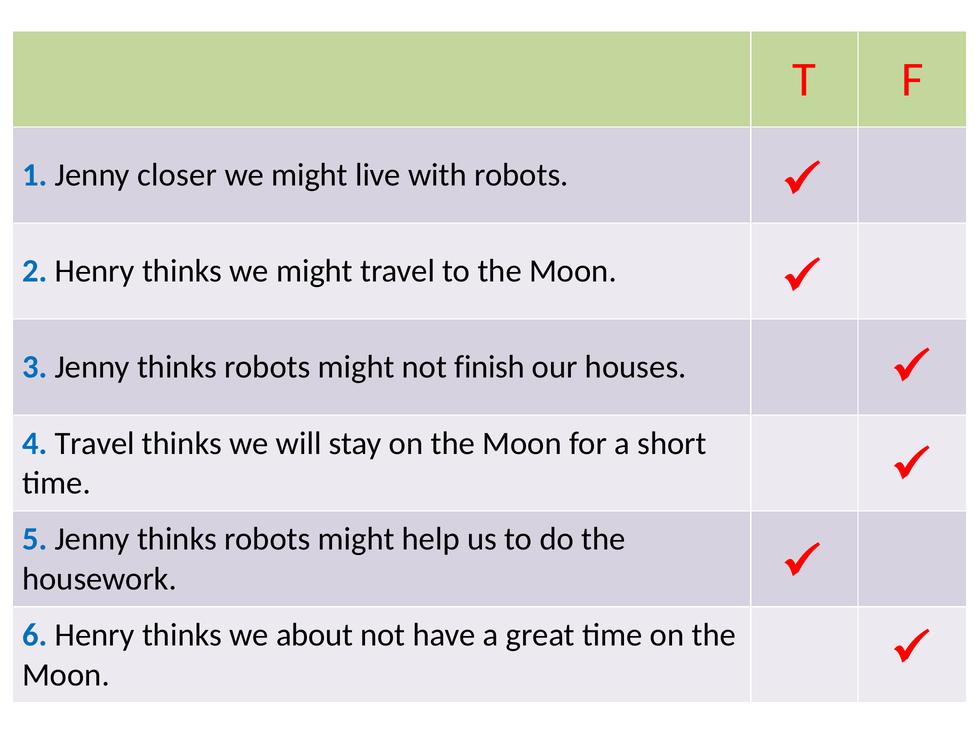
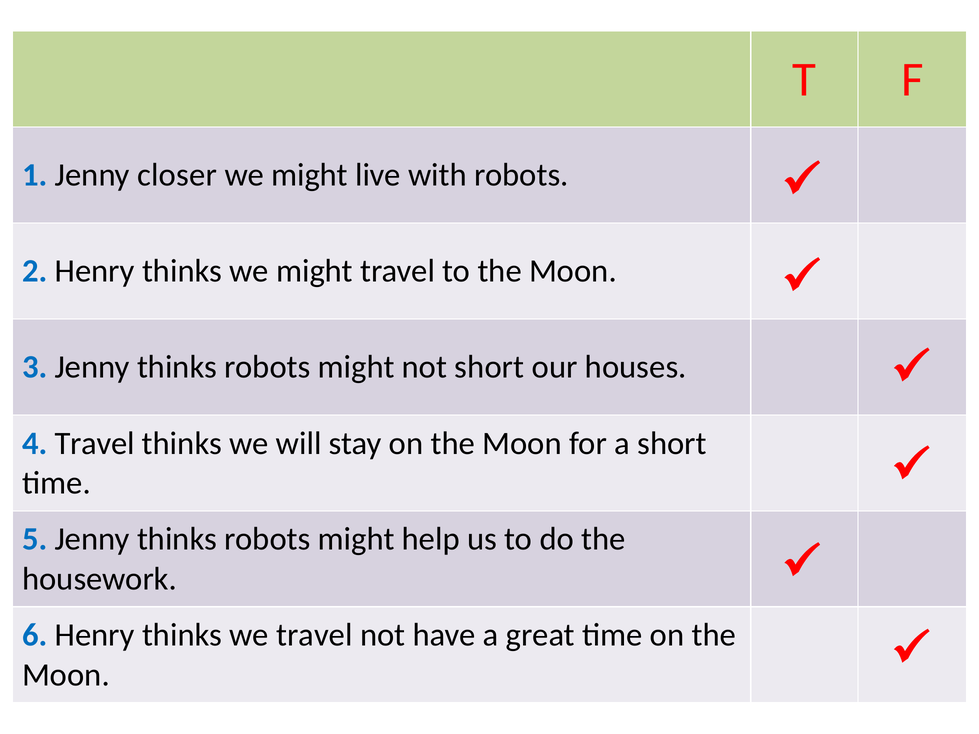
not finish: finish -> short (489, 367)
we about: about -> travel (314, 635)
